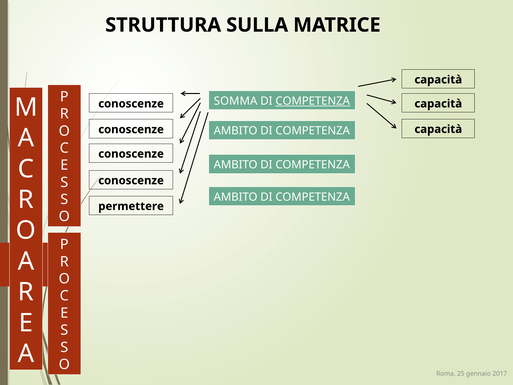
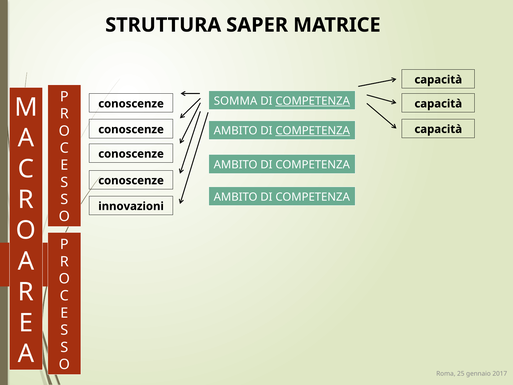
SULLA: SULLA -> SAPER (257, 25)
COMPETENZA underline: none -> present (313, 131)
permettere: permettere -> innovazioni (131, 206)
